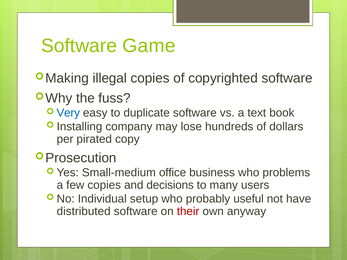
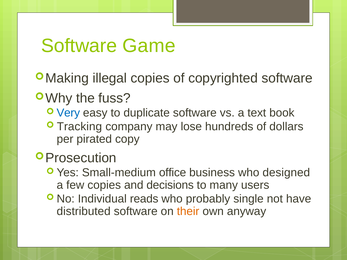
Installing: Installing -> Tracking (79, 127)
problems: problems -> designed (286, 173)
setup: setup -> reads (144, 199)
useful: useful -> single (249, 199)
their colour: red -> orange (188, 211)
